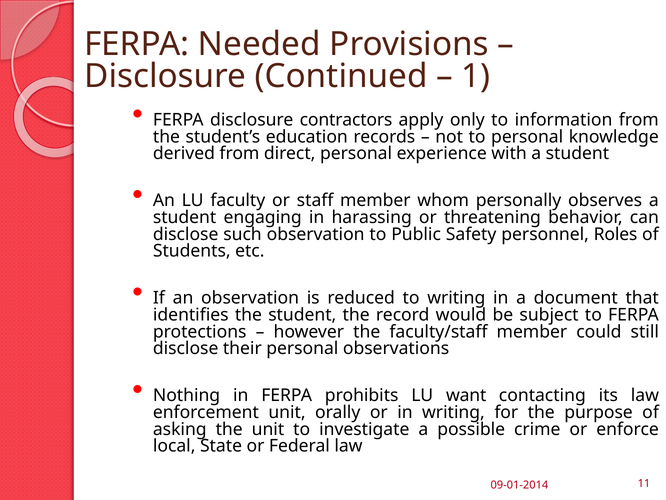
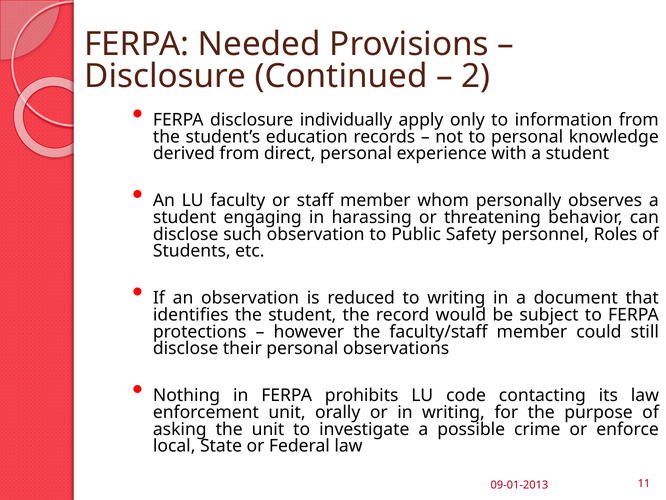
1: 1 -> 2 (476, 76)
contractors: contractors -> individually (346, 120)
want: want -> code (466, 395)
09-01-2014: 09-01-2014 -> 09-01-2013 (519, 485)
